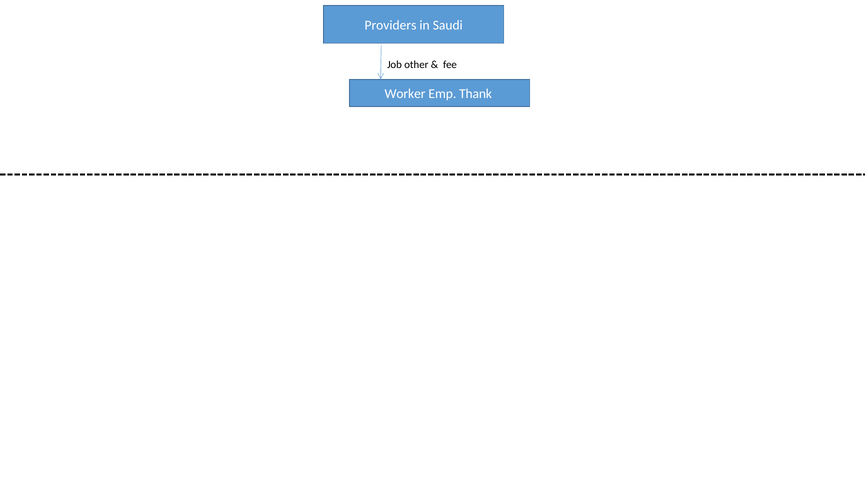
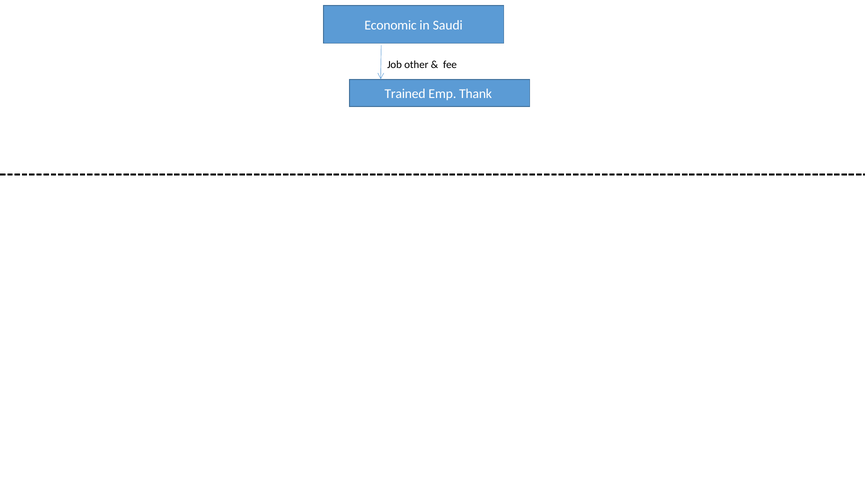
Providers: Providers -> Economic (391, 25)
Worker: Worker -> Trained (405, 94)
